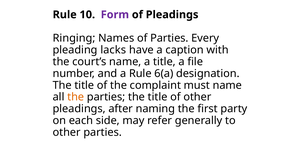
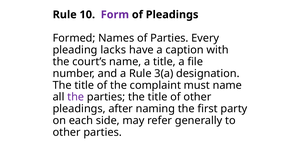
Ringing: Ringing -> Formed (74, 38)
6(a: 6(a -> 3(a (164, 74)
the colour: orange -> purple (76, 97)
